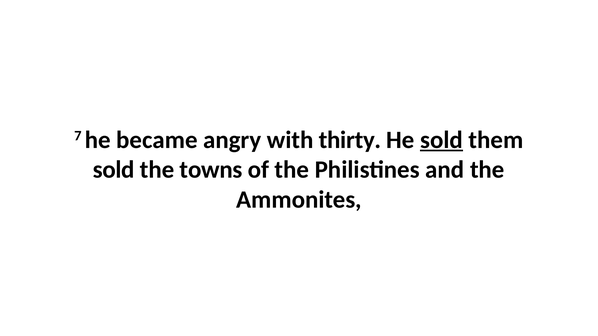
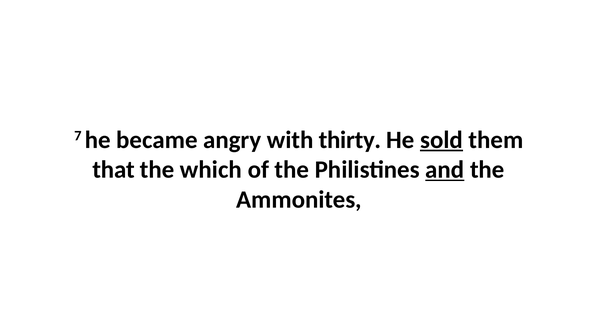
sold: sold -> that (114, 170)
towns: towns -> which (211, 170)
and underline: none -> present (445, 170)
